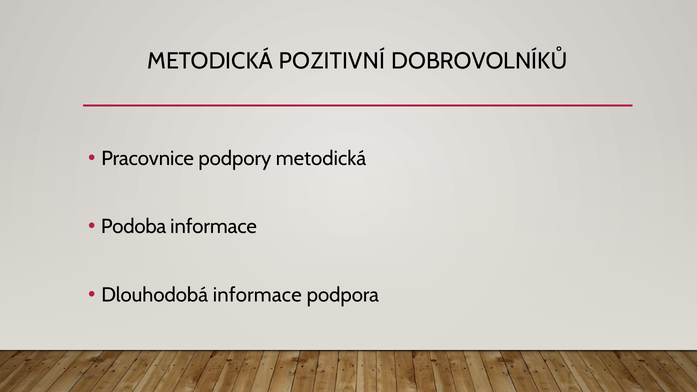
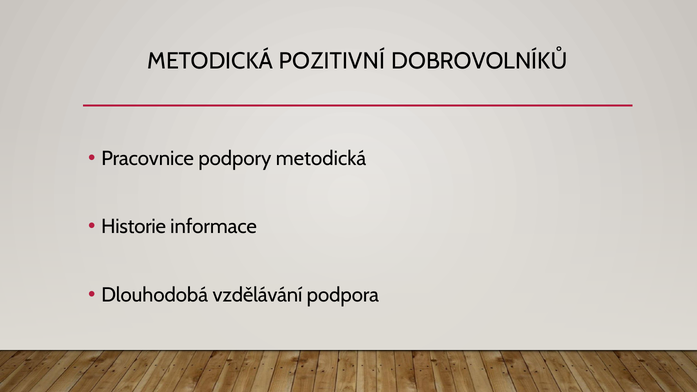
Podoba: Podoba -> Historie (134, 227)
Dlouhodobá informace: informace -> vzdělávání (257, 295)
